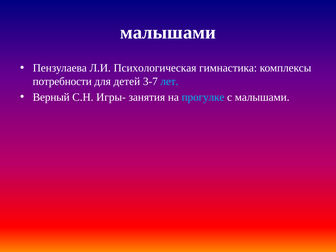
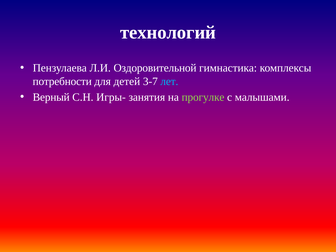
малышами: малышами -> технологий (168, 32)
Психологическая: Психологическая -> Оздоровительной (155, 68)
прогулке colour: light blue -> light green (203, 97)
